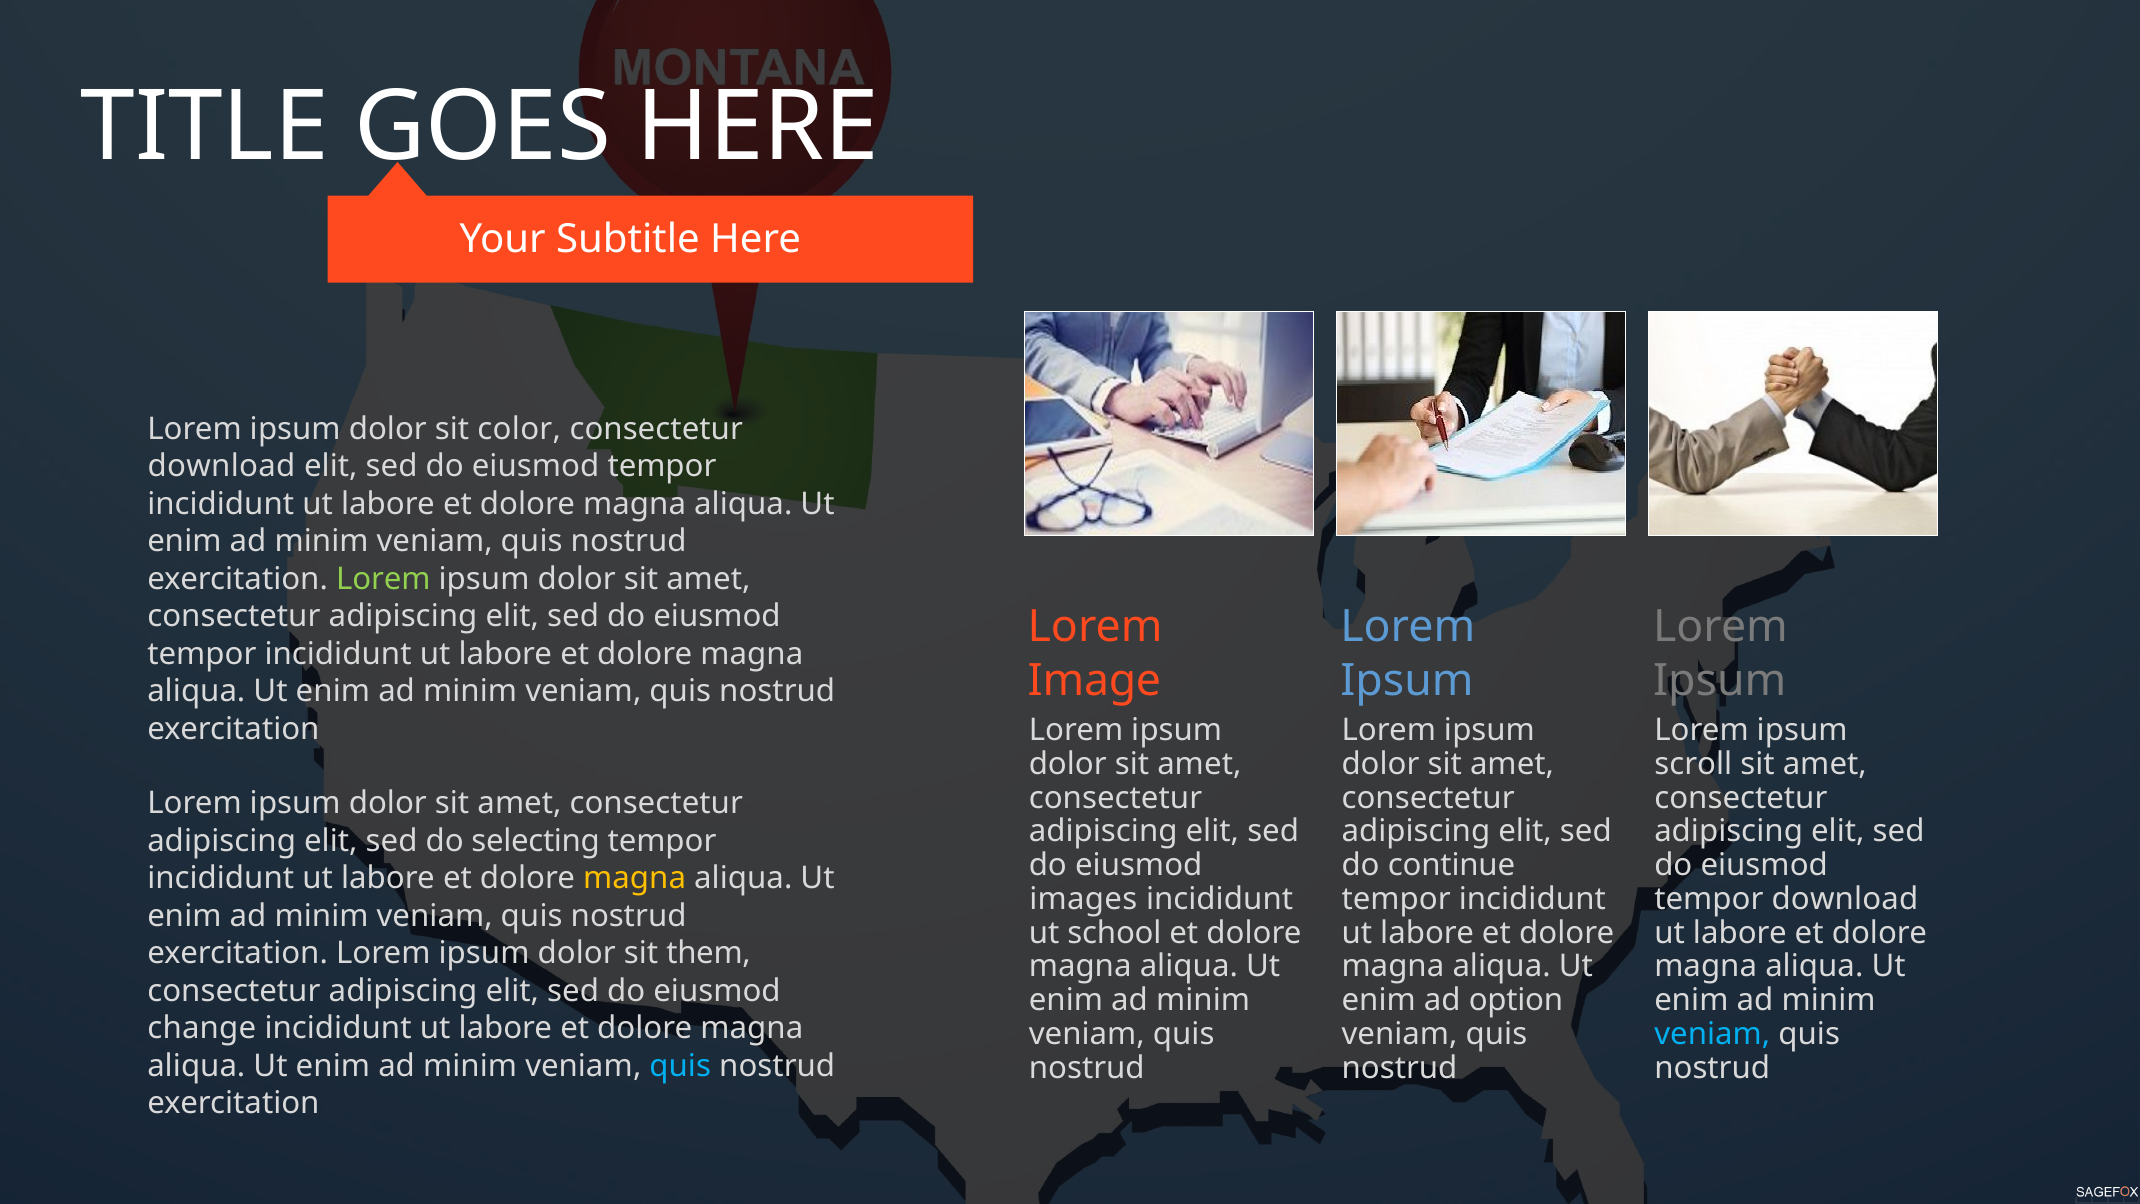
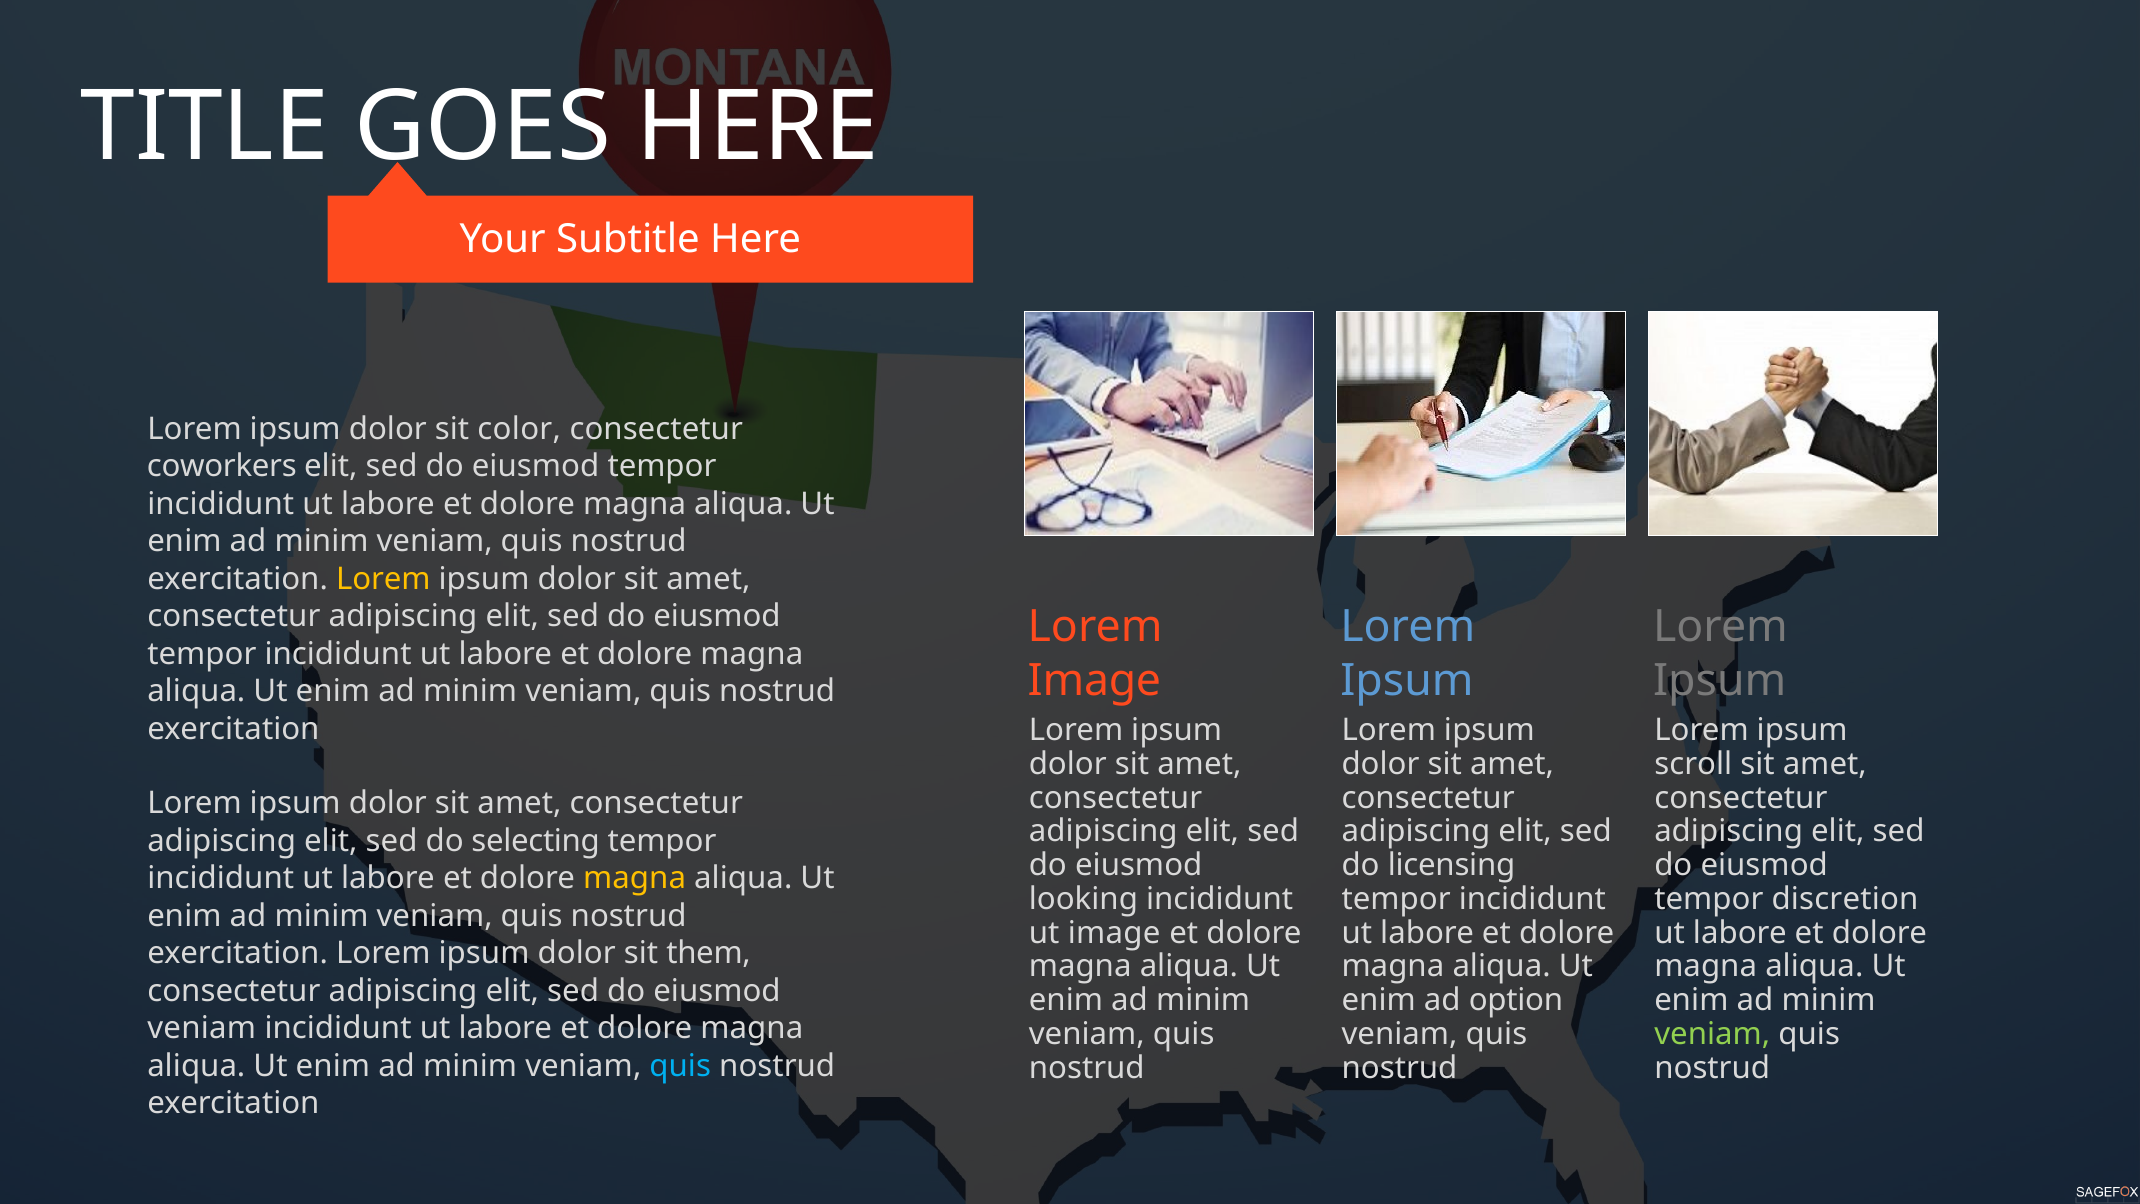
download: download -> coworkers (222, 466)
Lorem colour: light green -> yellow (383, 579)
continue: continue -> licensing (1452, 865)
images: images -> looking (1083, 899)
tempor download: download -> discretion (1845, 899)
ut school: school -> image (1114, 933)
change: change -> veniam (202, 1028)
veniam colour: light blue -> light green (1712, 1034)
